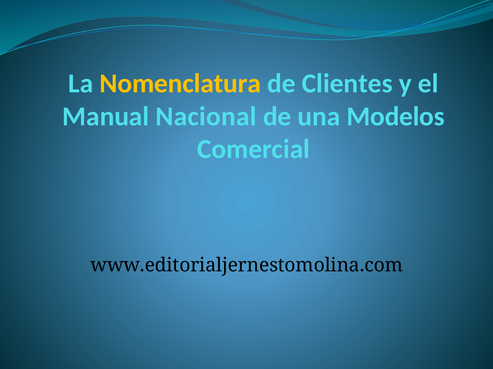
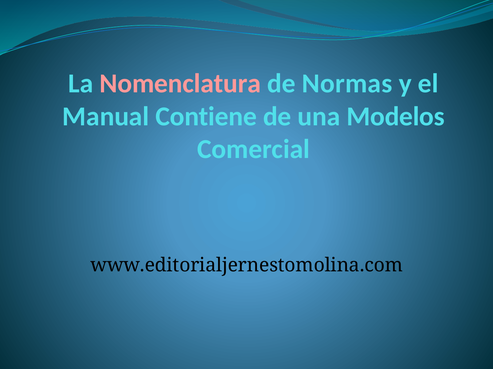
Nomenclatura colour: yellow -> pink (180, 84)
Clientes: Clientes -> Normas (347, 84)
Nacional: Nacional -> Contiene (206, 117)
